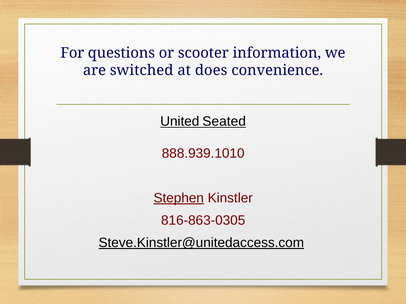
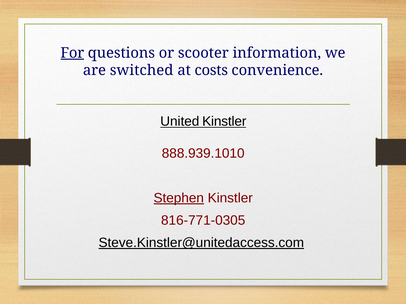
For underline: none -> present (72, 53)
does: does -> costs (211, 71)
United Seated: Seated -> Kinstler (224, 122)
816-863-0305: 816-863-0305 -> 816-771-0305 (203, 221)
